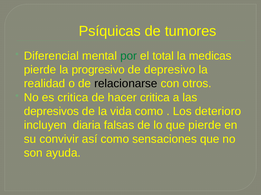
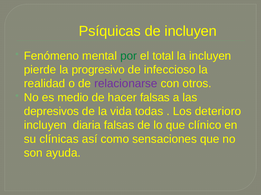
de tumores: tumores -> incluyen (191, 31)
Diferencial: Diferencial -> Fenómeno (51, 56)
la medicas: medicas -> incluyen (210, 56)
depresivo: depresivo -> infeccioso (170, 70)
relacionarse colour: black -> purple (126, 84)
es critica: critica -> medio (73, 98)
hacer critica: critica -> falsas (155, 98)
vida como: como -> todas (149, 112)
que pierde: pierde -> clínico (205, 126)
convivir: convivir -> clínicas (59, 140)
